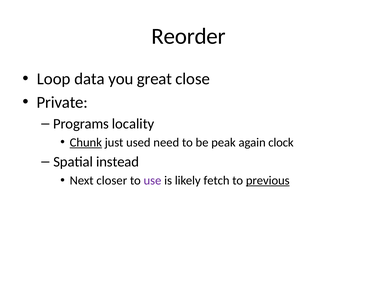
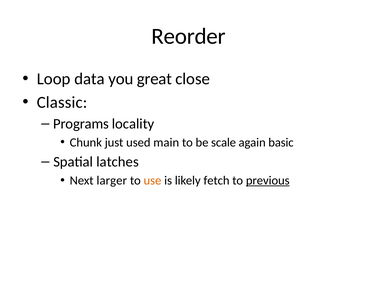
Private: Private -> Classic (62, 103)
Chunk underline: present -> none (86, 143)
need: need -> main (166, 143)
peak: peak -> scale (224, 143)
clock: clock -> basic (281, 143)
instead: instead -> latches (118, 162)
closer: closer -> larger (112, 181)
use colour: purple -> orange (152, 181)
